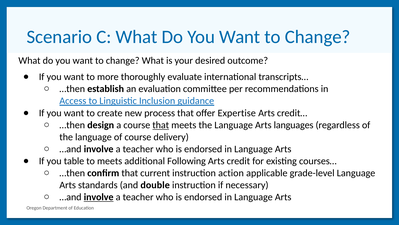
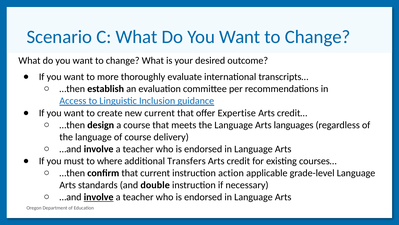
new process: process -> current (160, 113)
that underline: present -> none (161, 125)
table: table -> must (74, 161)
to meets: meets -> where (110, 161)
Following: Following -> Transfers (186, 161)
